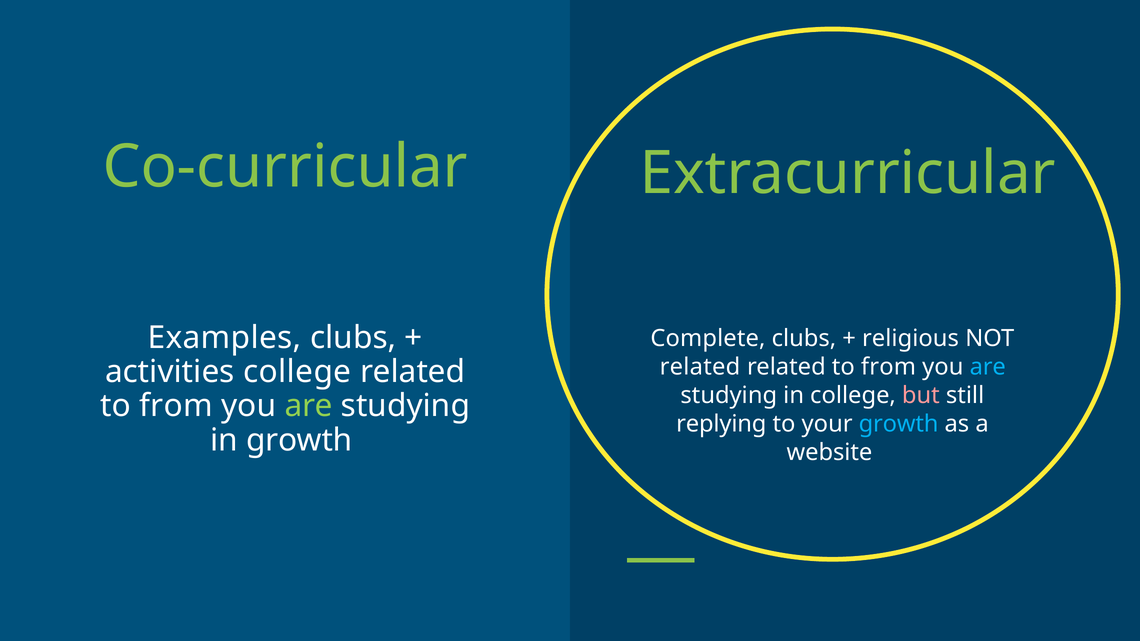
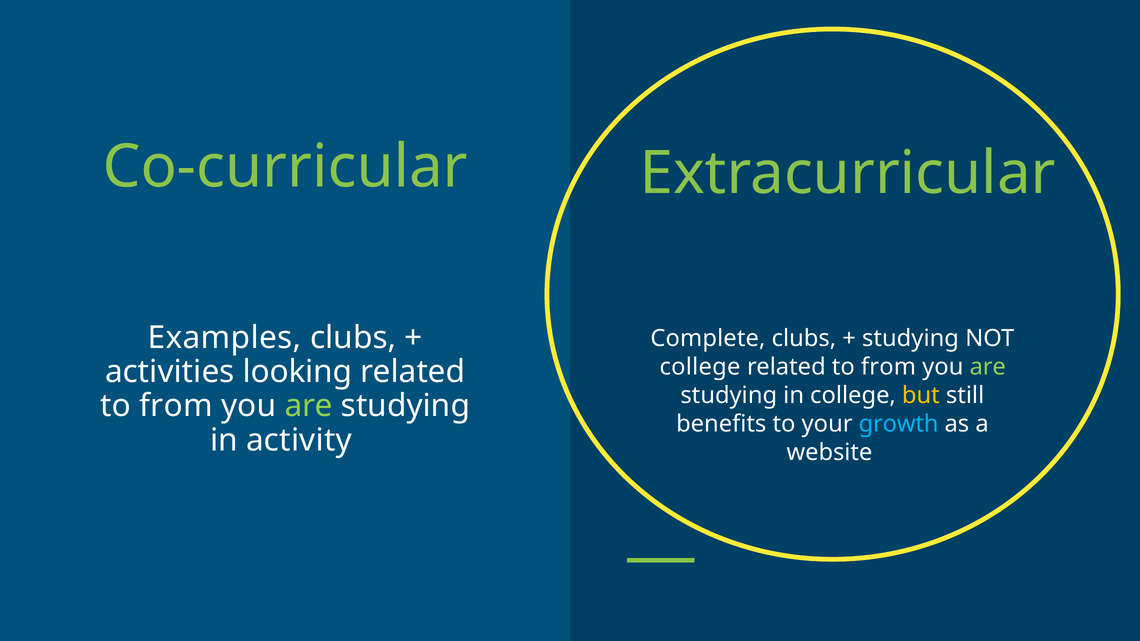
religious: religious -> studying (910, 338)
related: related -> college (700, 367)
are colour: light blue -> light green (988, 367)
activities college: college -> looking (298, 372)
but colour: pink -> yellow (921, 395)
replying: replying -> benefits (721, 424)
in growth: growth -> activity (299, 440)
